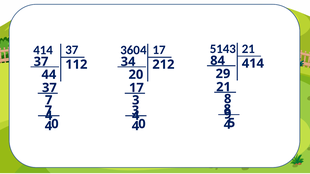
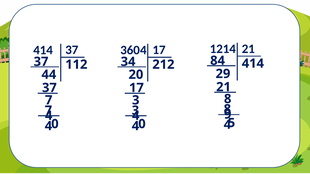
5143: 5143 -> 1214 (223, 49)
